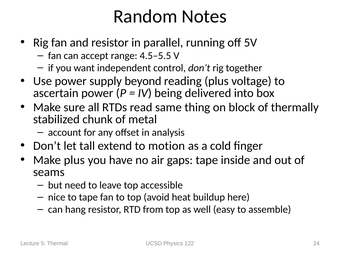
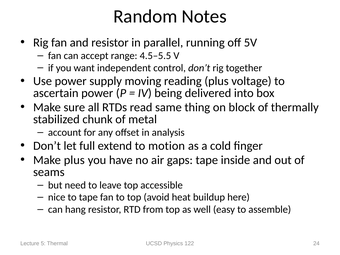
beyond: beyond -> moving (143, 81)
tall: tall -> full (87, 146)
